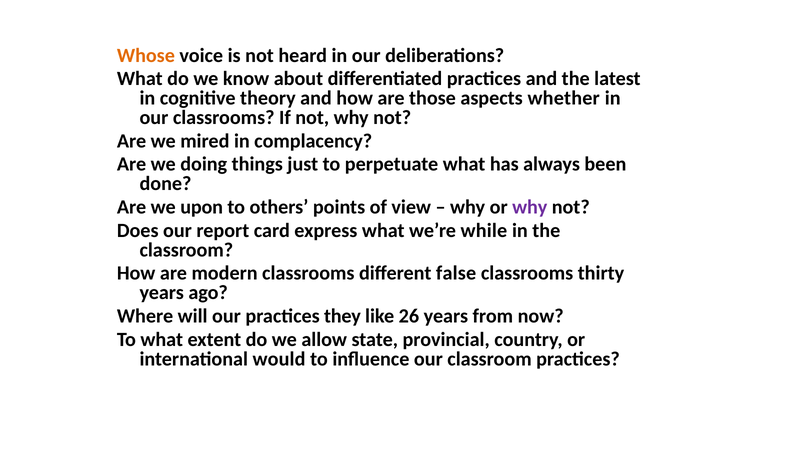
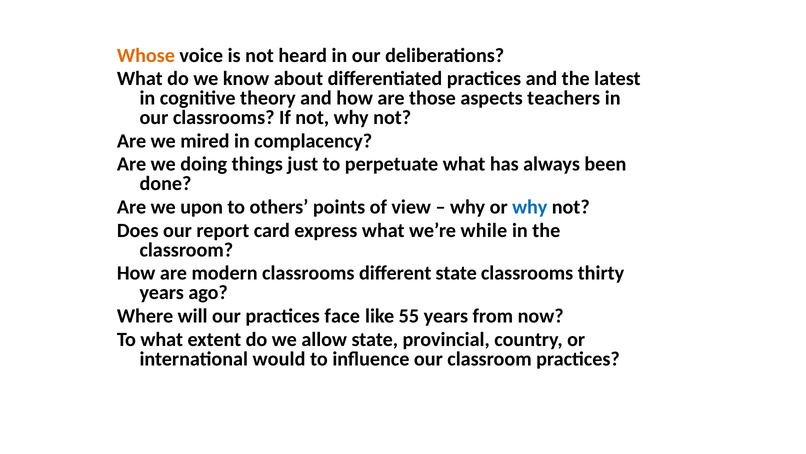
whether: whether -> teachers (564, 98)
why colour: purple -> blue (530, 207)
different false: false -> state (456, 273)
they: they -> face (342, 316)
26: 26 -> 55 (409, 316)
